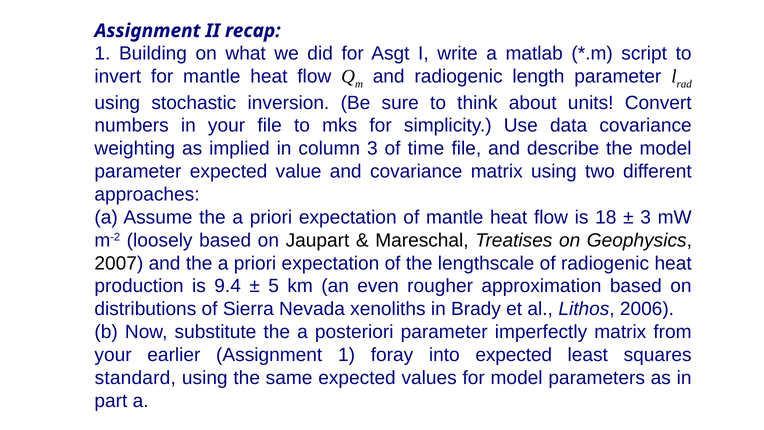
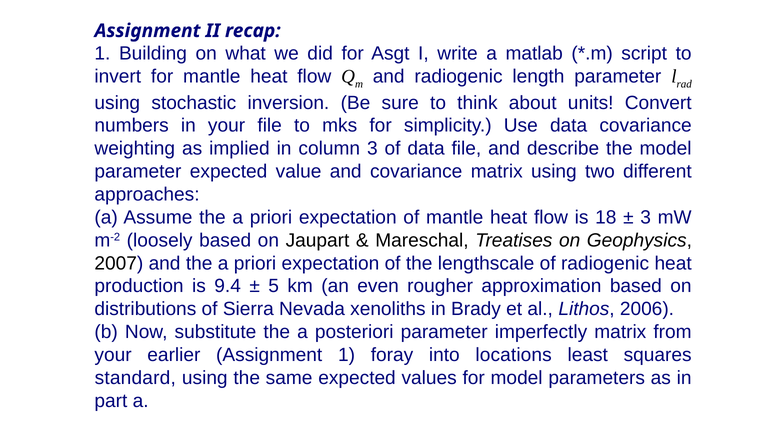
of time: time -> data (426, 148)
into expected: expected -> locations (514, 355)
